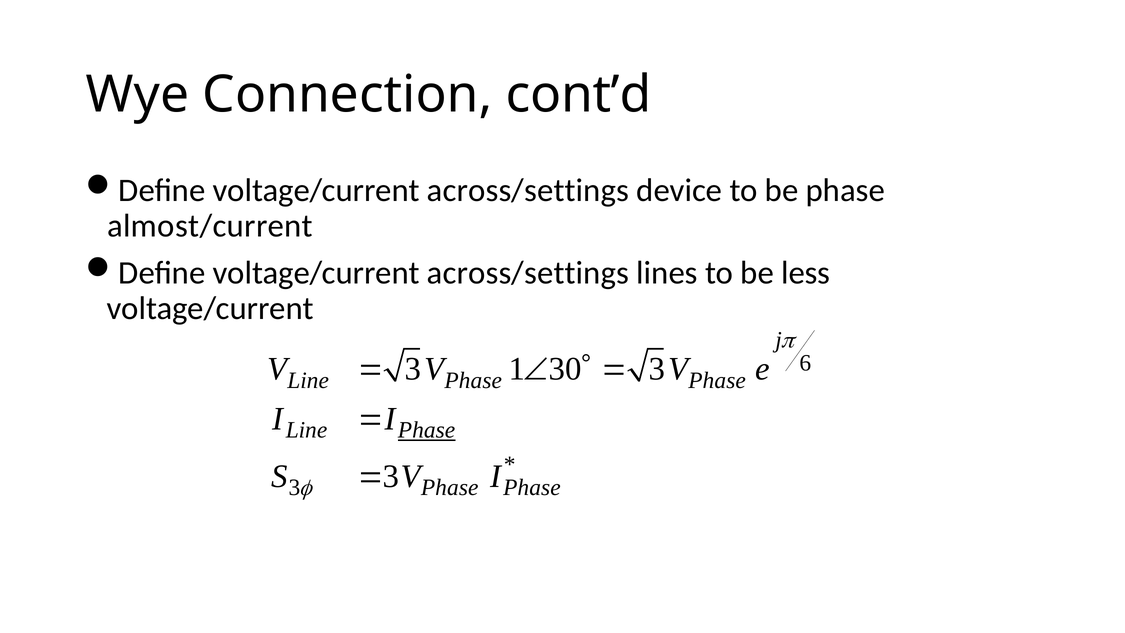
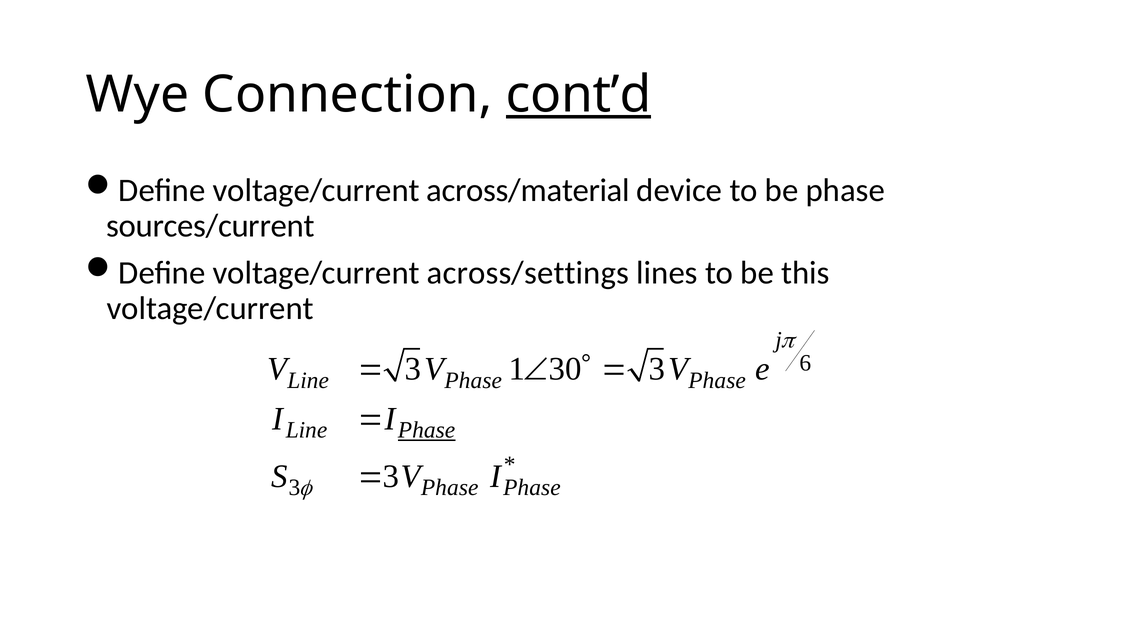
cont’d underline: none -> present (579, 95)
across/settings: across/settings -> across/material (528, 190)
almost/current: almost/current -> sources/current (210, 226)
less: less -> this (806, 273)
